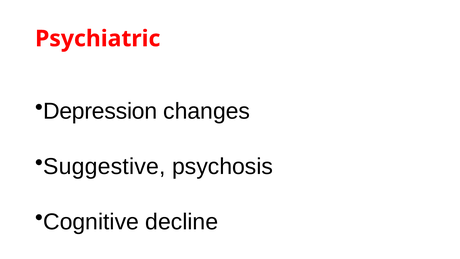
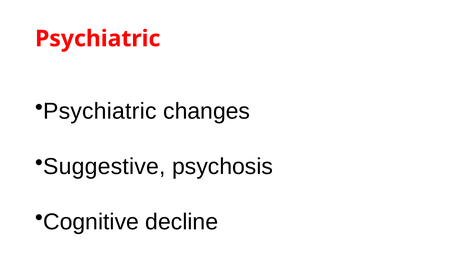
Depression: Depression -> Psychiatric (100, 111)
